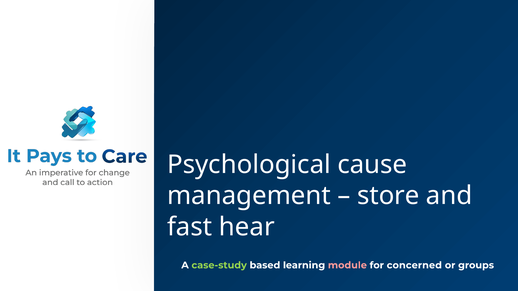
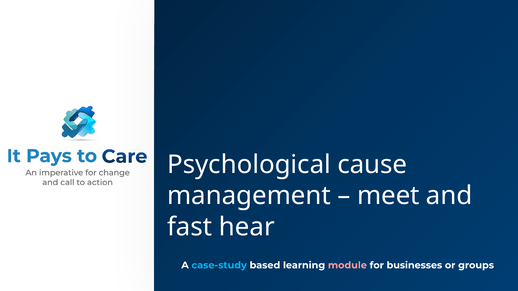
store: store -> meet (388, 196)
case-study colour: light green -> light blue (219, 266)
concerned: concerned -> businesses (414, 266)
